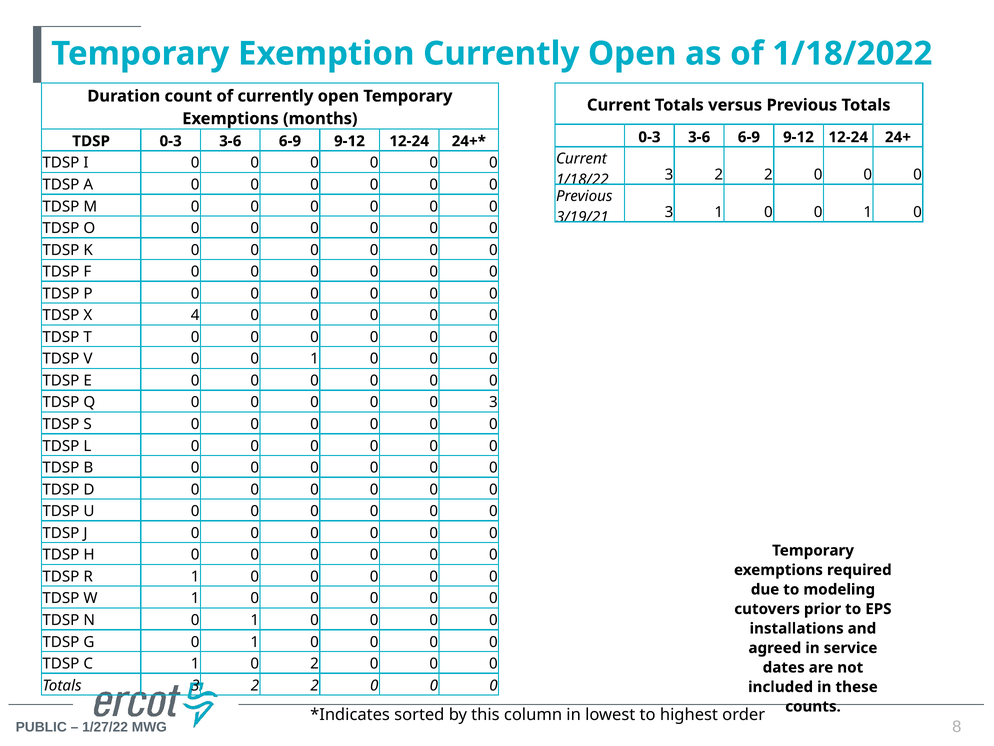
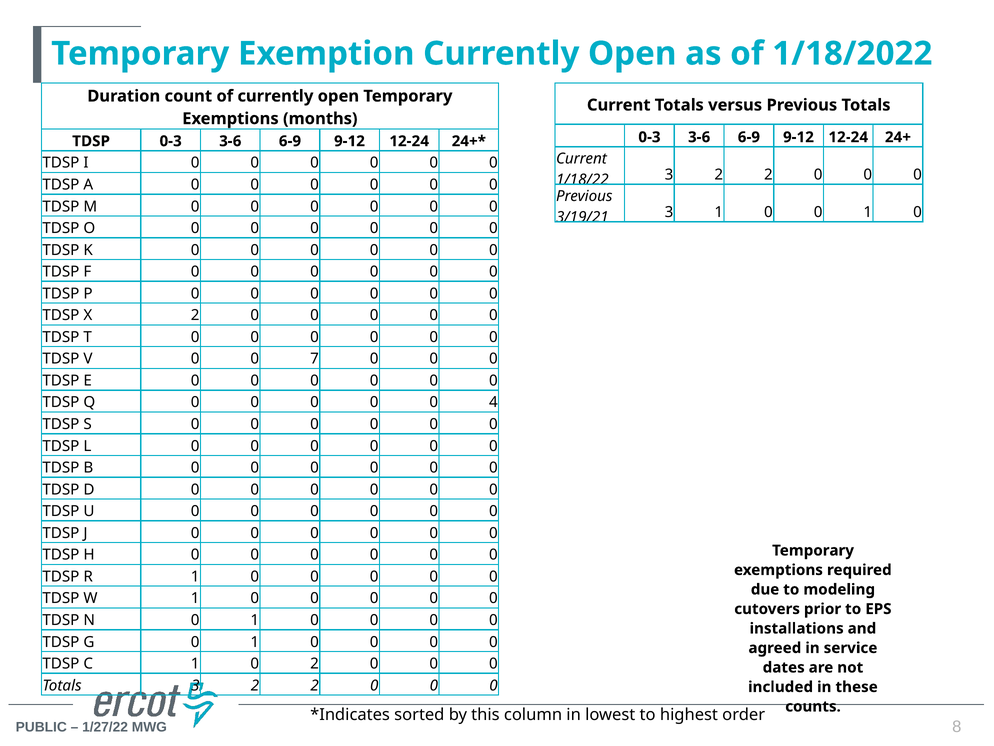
X 4: 4 -> 2 (195, 315)
V 0 0 1: 1 -> 7 (314, 359)
0 3: 3 -> 4 (493, 402)
